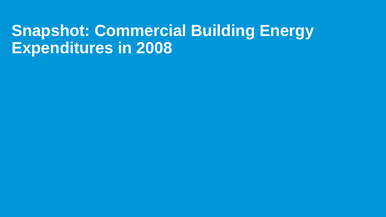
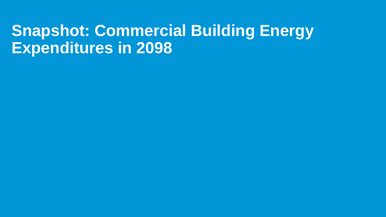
2008: 2008 -> 2098 (154, 48)
